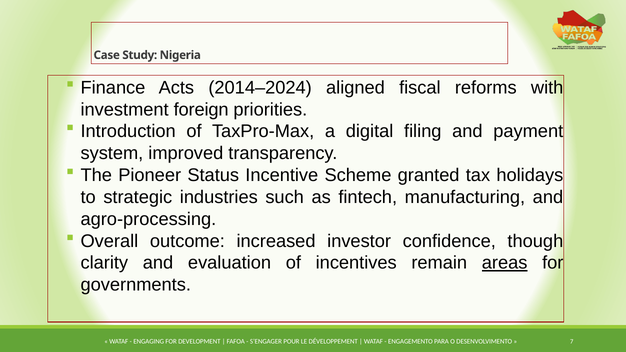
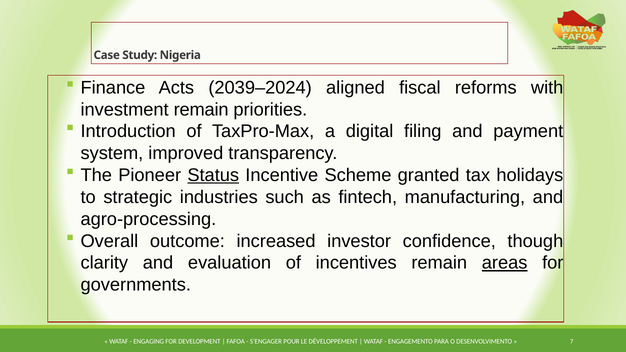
2014–2024: 2014–2024 -> 2039–2024 (260, 88)
investment foreign: foreign -> remain (201, 110)
Status underline: none -> present (213, 175)
